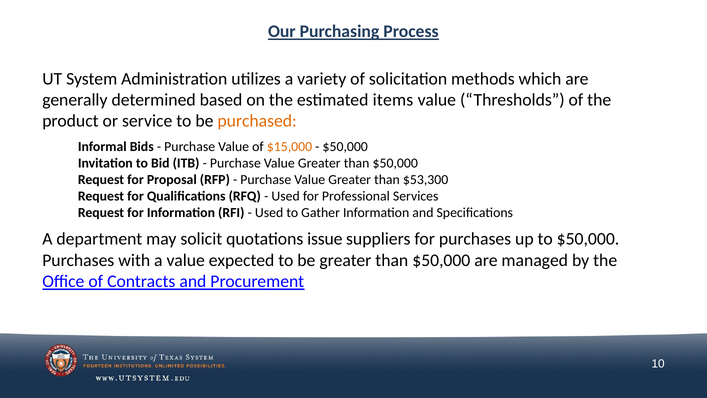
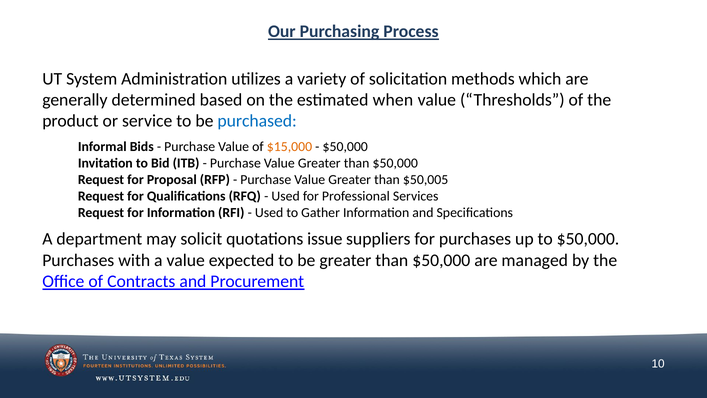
items: items -> when (393, 100)
purchased colour: orange -> blue (257, 121)
$53,300: $53,300 -> $50,005 (426, 180)
